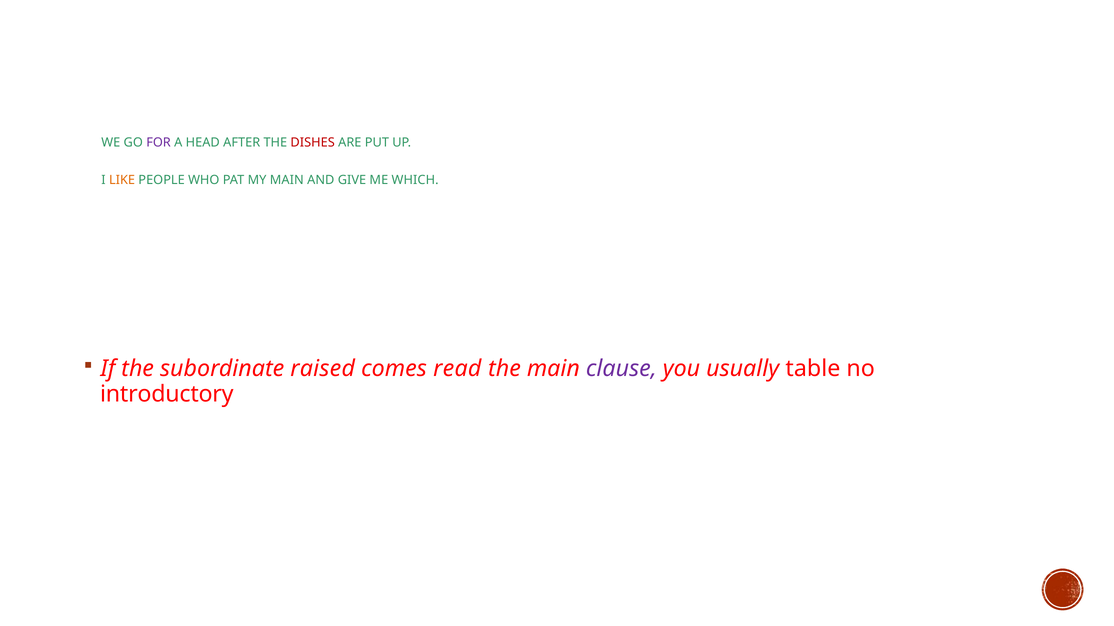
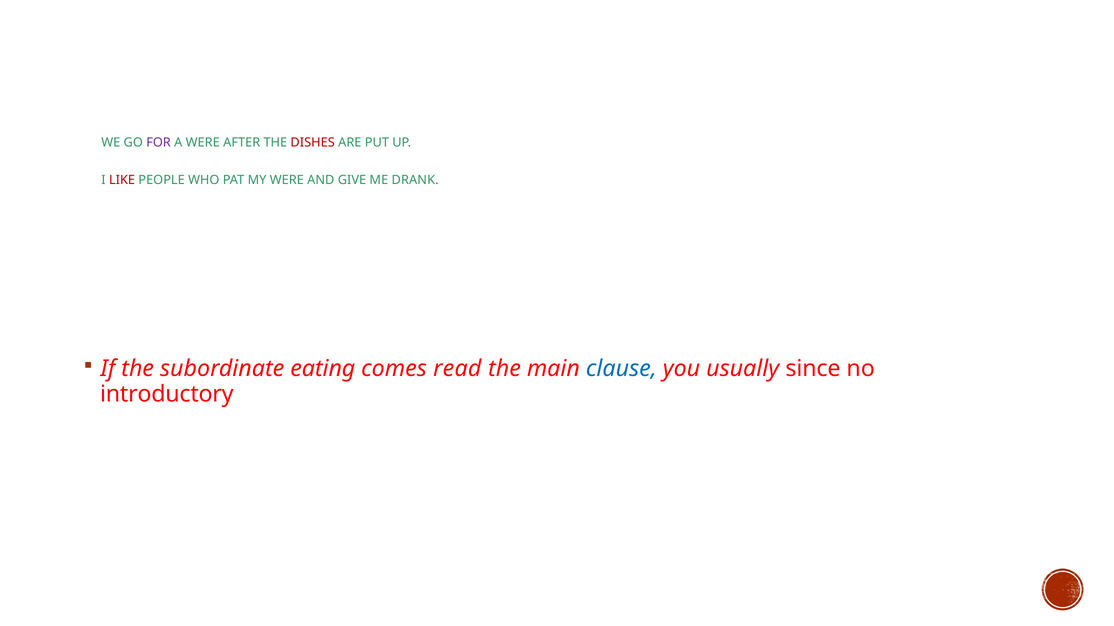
A HEAD: HEAD -> WERE (203, 143)
LIKE colour: orange -> red (122, 180)
MY MAIN: MAIN -> WERE (287, 180)
WHICH: WHICH -> DRANK (415, 180)
raised: raised -> eating (323, 369)
clause colour: purple -> blue (621, 369)
table: table -> since (813, 369)
